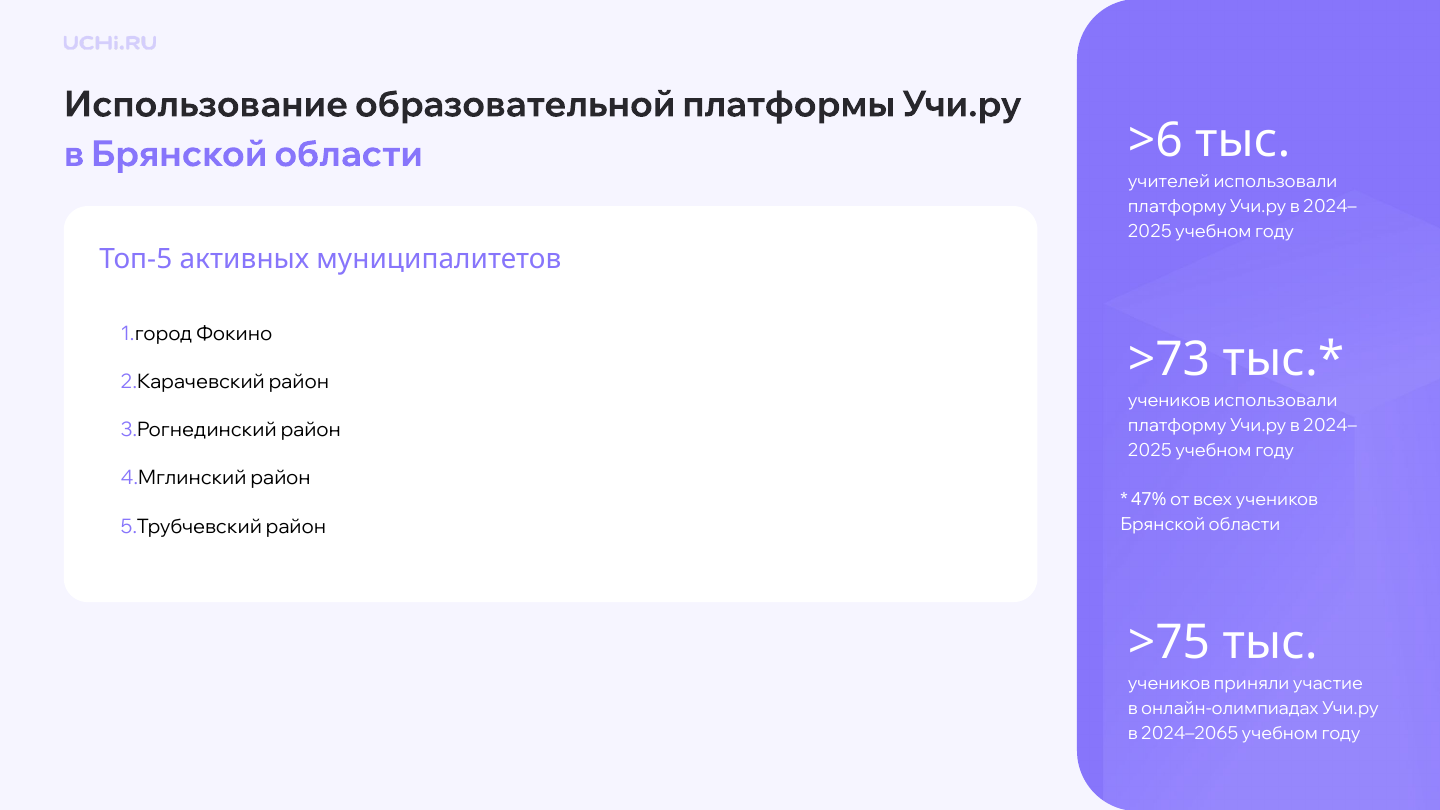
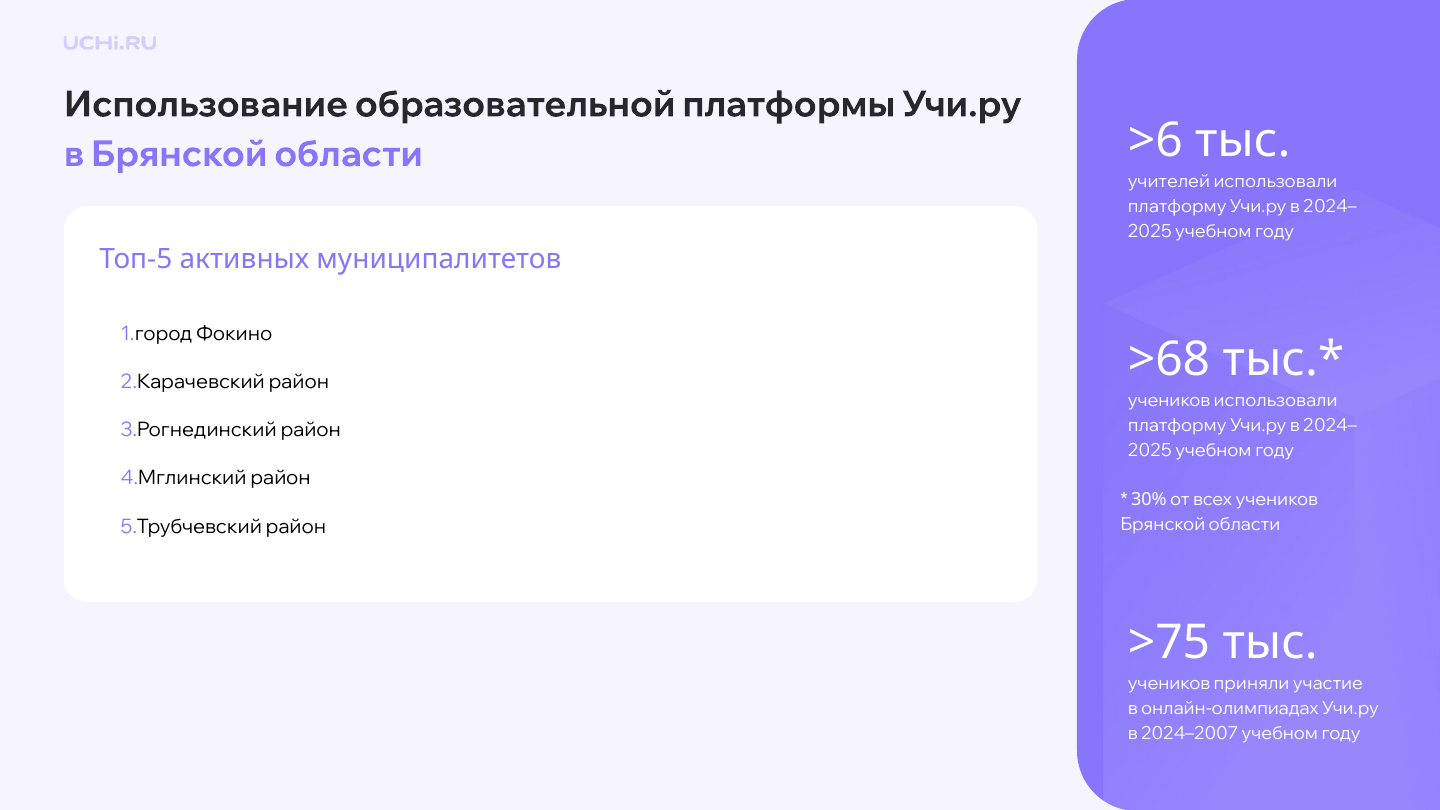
>73: >73 -> >68 (1169, 360)
47%: 47% -> 30% (1149, 500)
2024–2065: 2024–2065 -> 2024–2007 (1190, 734)
